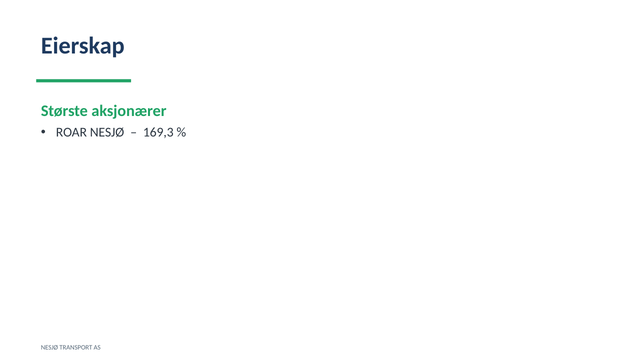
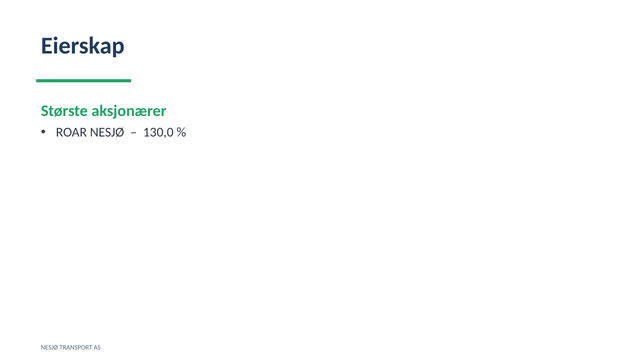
169,3: 169,3 -> 130,0 (158, 132)
